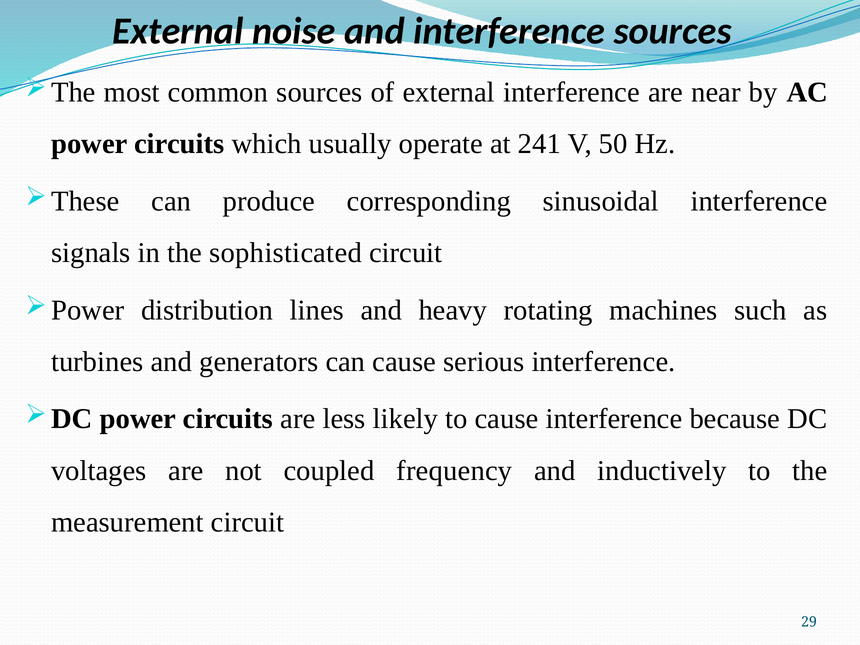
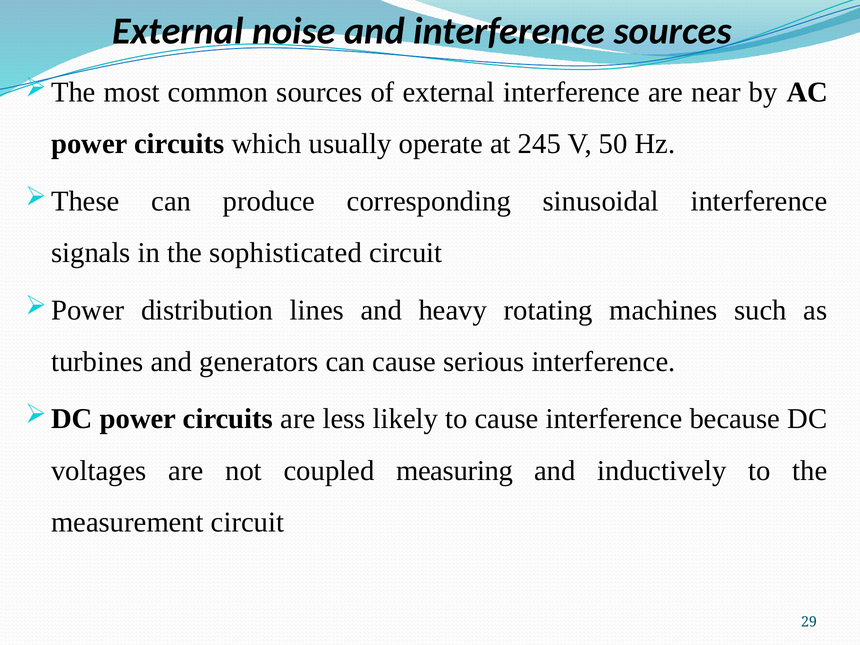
241: 241 -> 245 (539, 144)
frequency: frequency -> measuring (455, 471)
